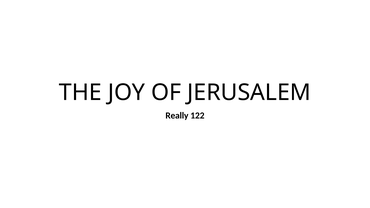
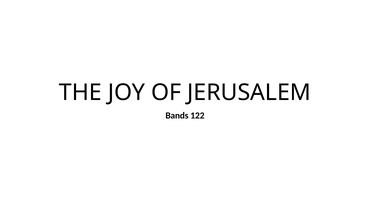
Really: Really -> Bands (177, 116)
